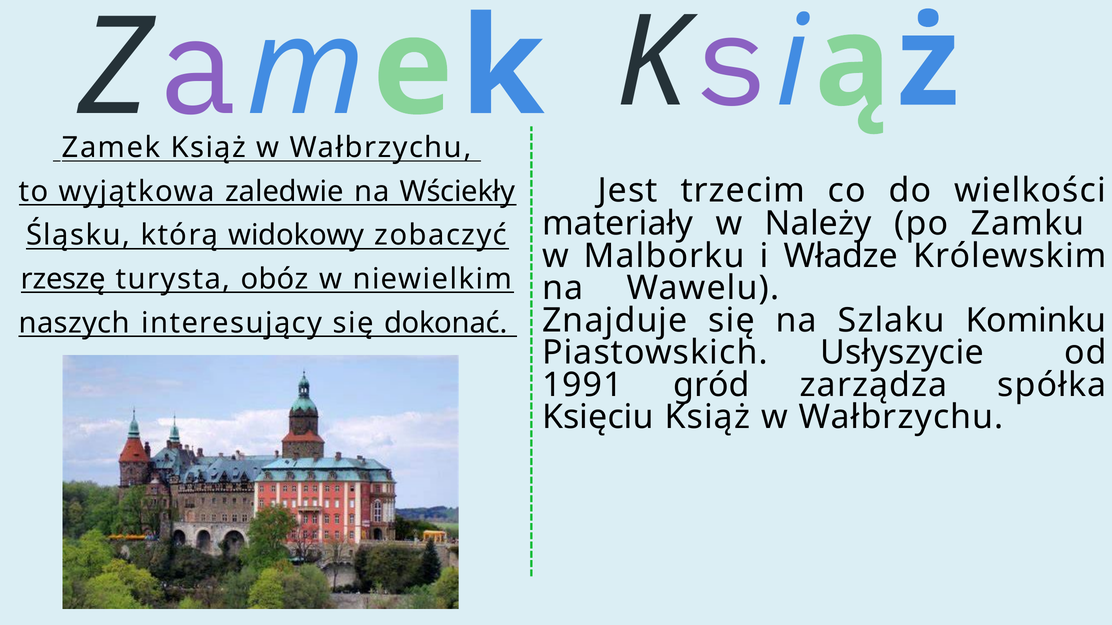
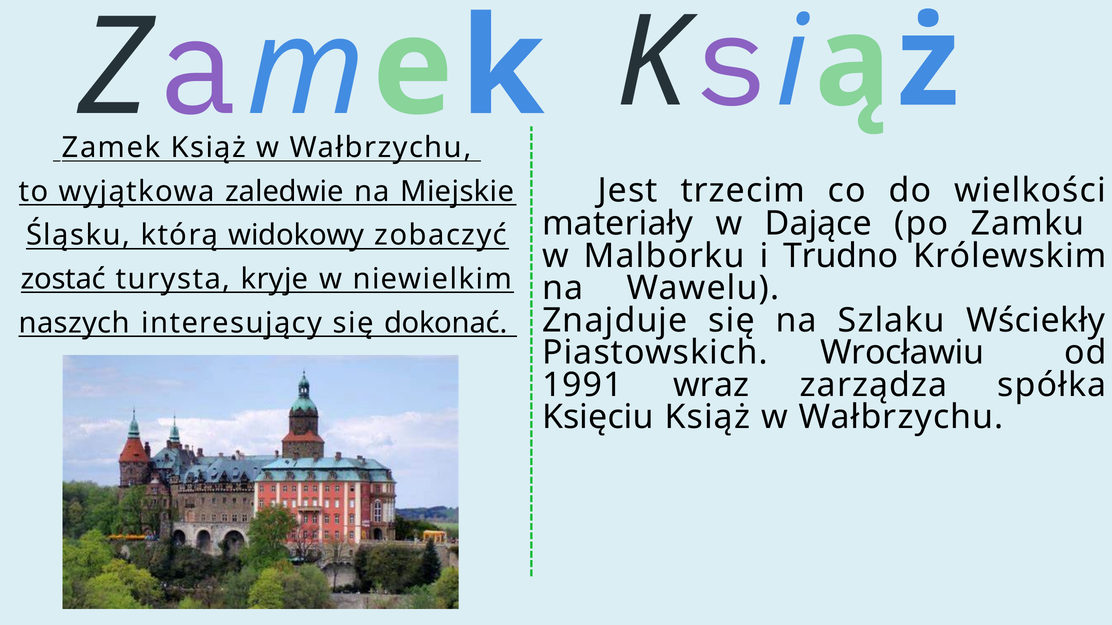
Wściekły: Wściekły -> Miejskie (457, 192)
Należy: Należy -> Dające (818, 224)
Władze: Władze -> Trudno (841, 256)
rzeszę: rzeszę -> zostać (63, 279)
obóz: obóz -> kryje (275, 279)
Kominku: Kominku -> Wściekły (1036, 321)
Usłyszycie: Usłyszycie -> Wrocławiu (902, 353)
gród: gród -> wraz (711, 385)
